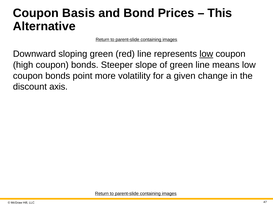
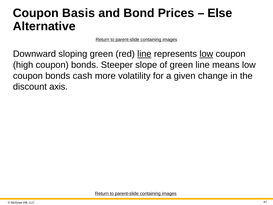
This: This -> Else (220, 13)
line underline: none -> present (144, 54)
point: point -> cash (82, 76)
